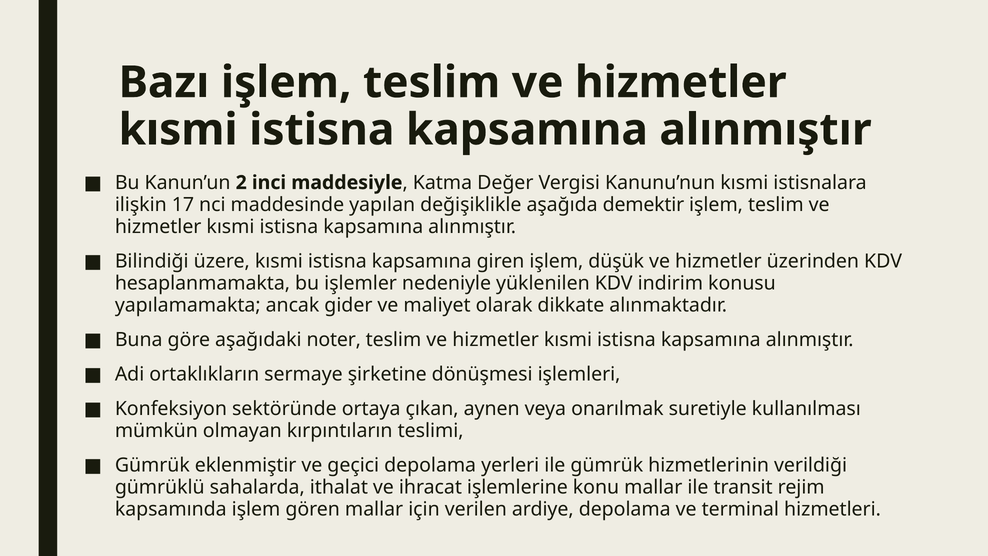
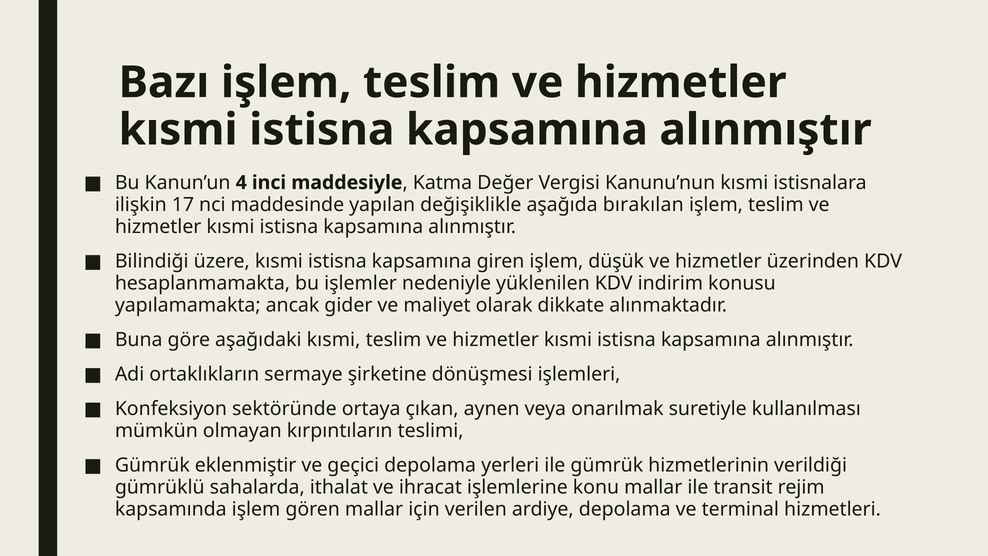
2: 2 -> 4 (241, 183)
demektir: demektir -> bırakılan (643, 205)
aşağıdaki noter: noter -> kısmi (334, 340)
